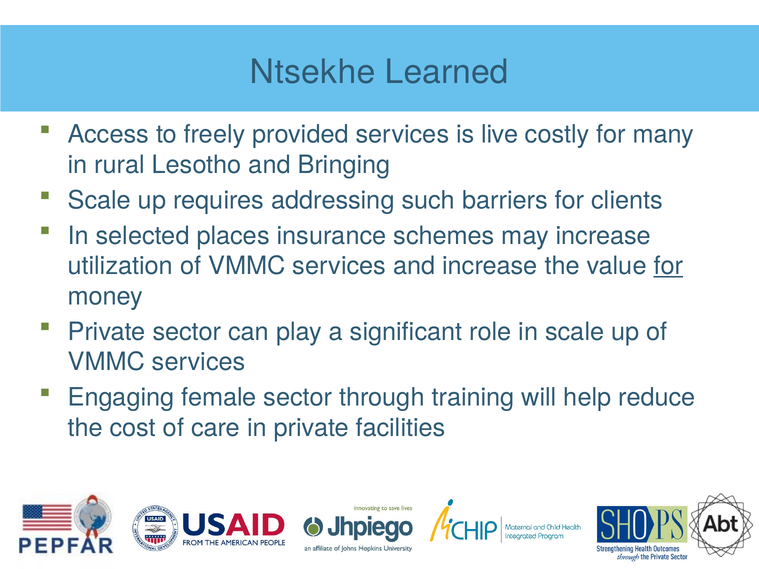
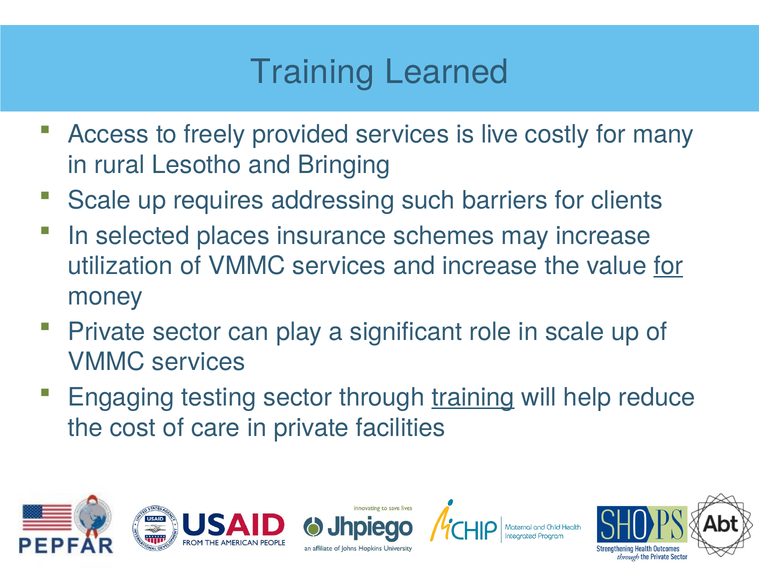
Ntsekhe: Ntsekhe -> Training (313, 72)
female: female -> testing (219, 398)
training underline: none -> present (473, 398)
